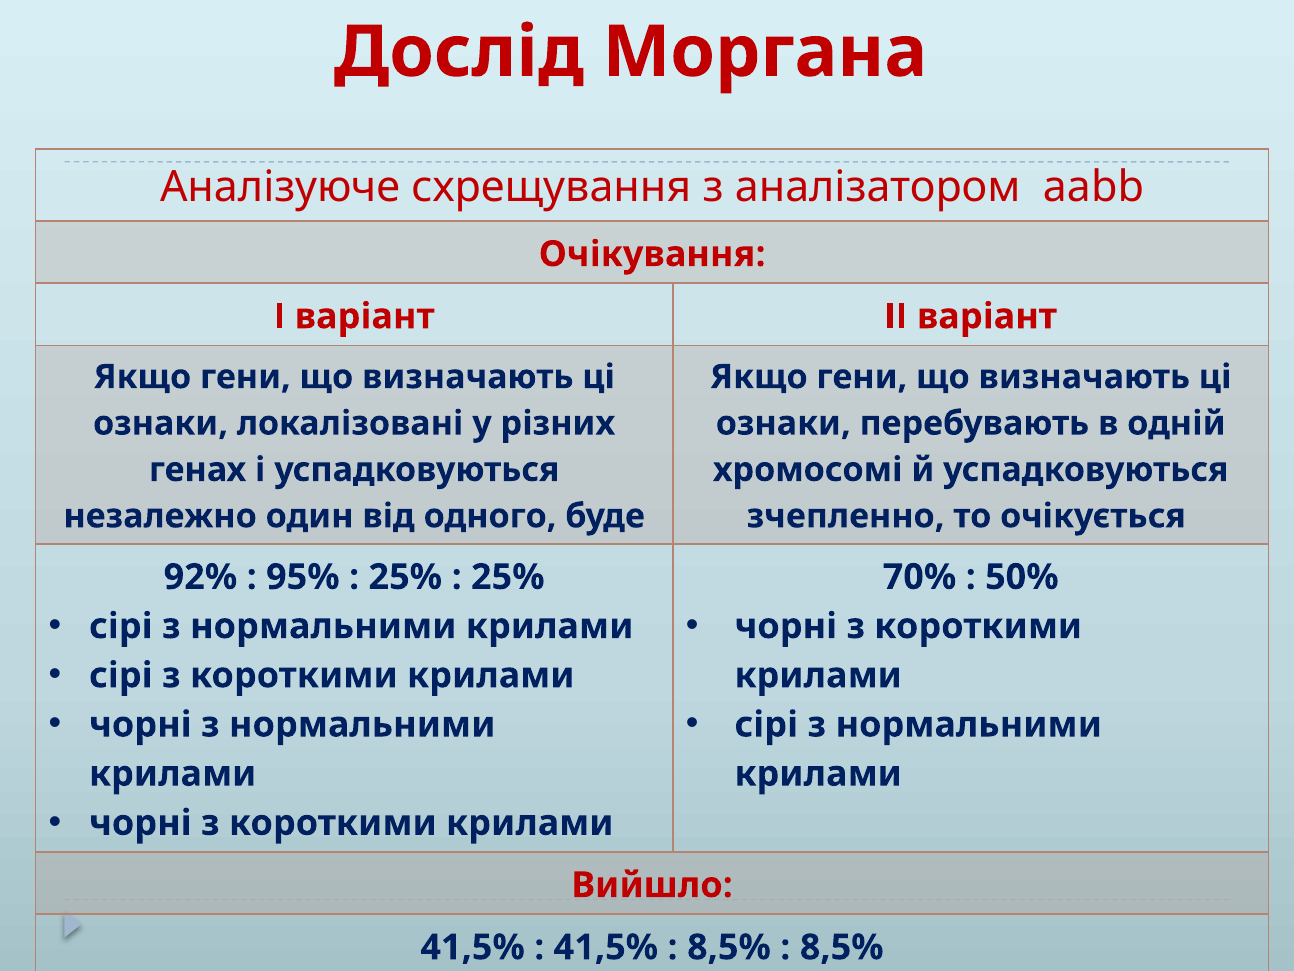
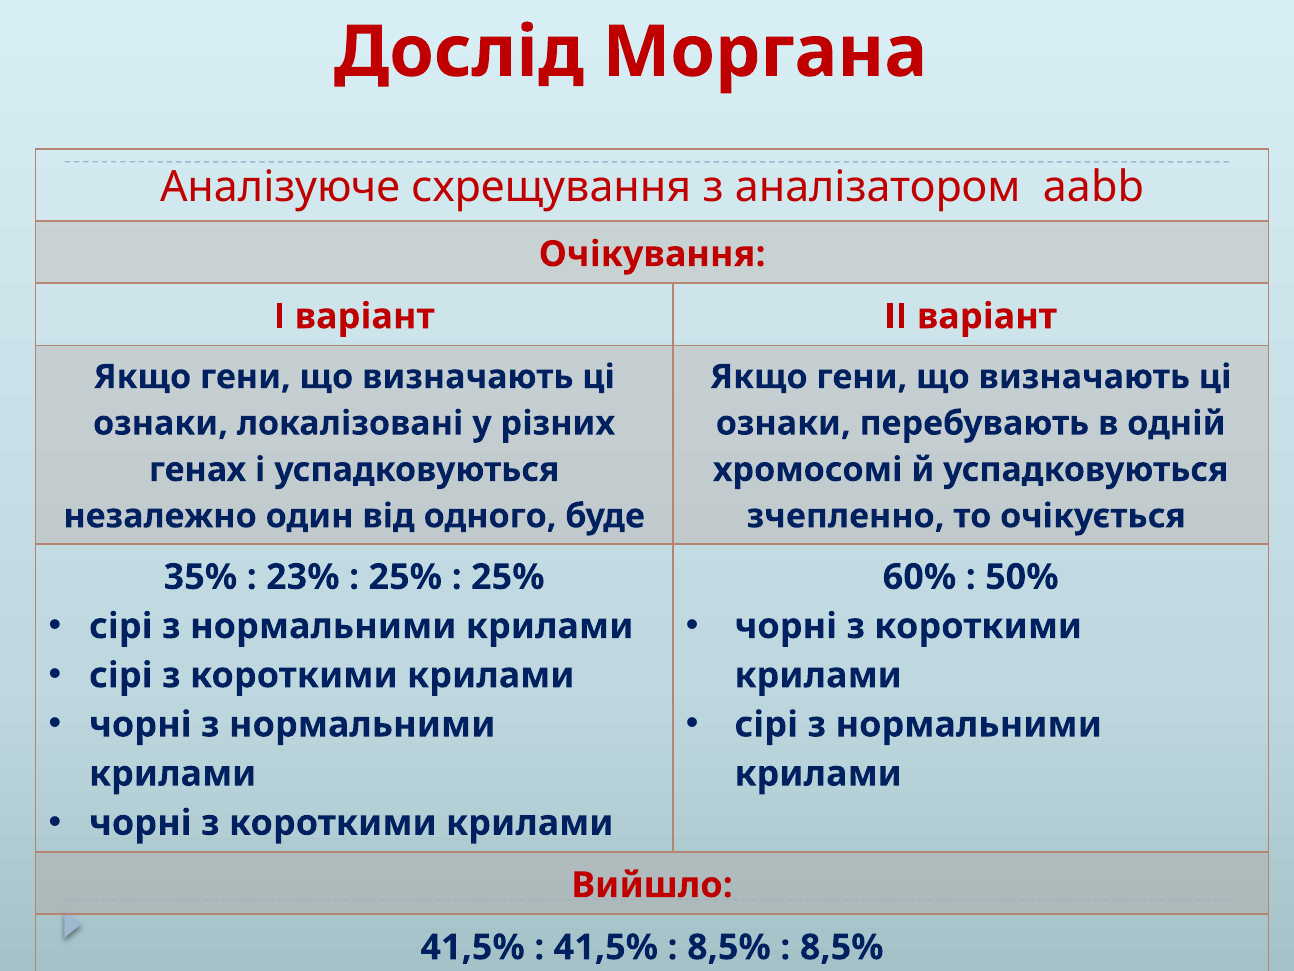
92%: 92% -> 35% (200, 577)
95%: 95% -> 23% (303, 577)
70%: 70% -> 60% (919, 577)
